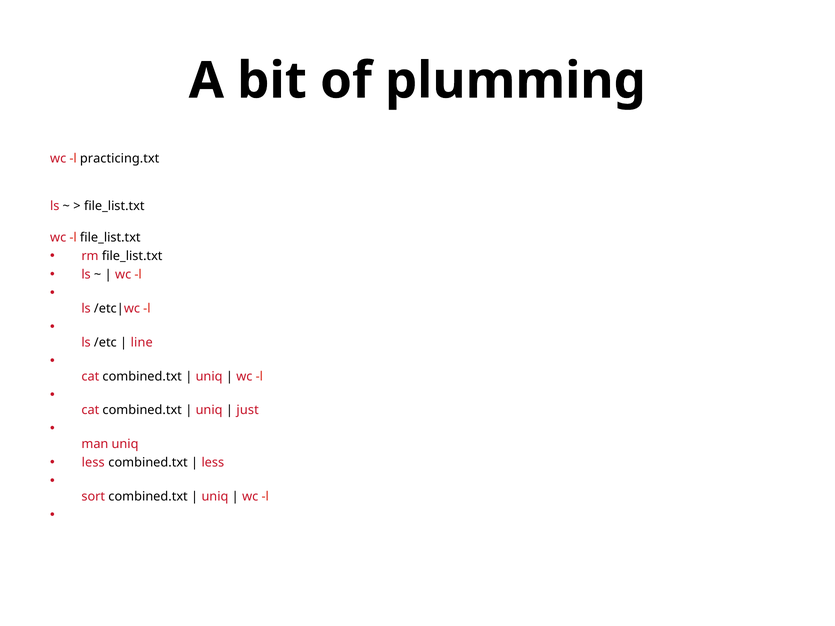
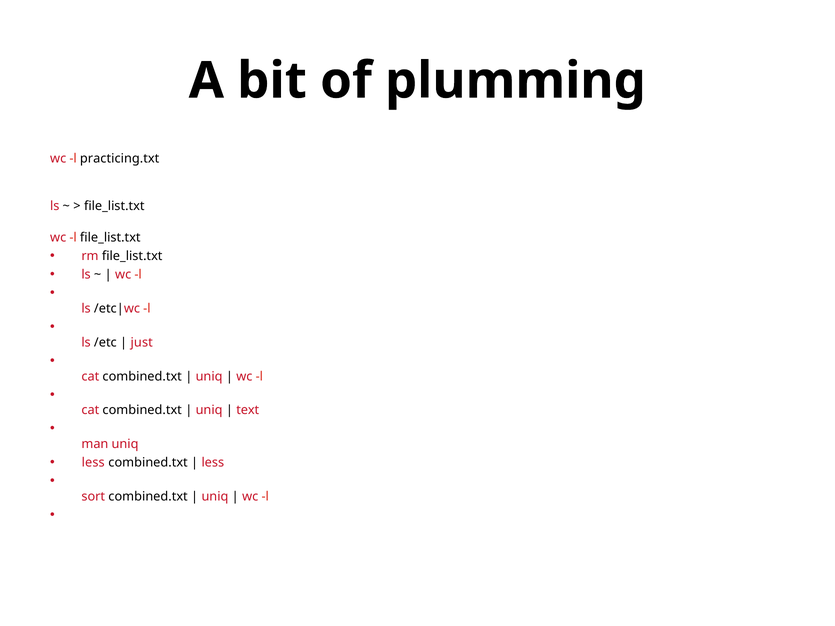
line: line -> just (142, 343)
just: just -> text (248, 410)
